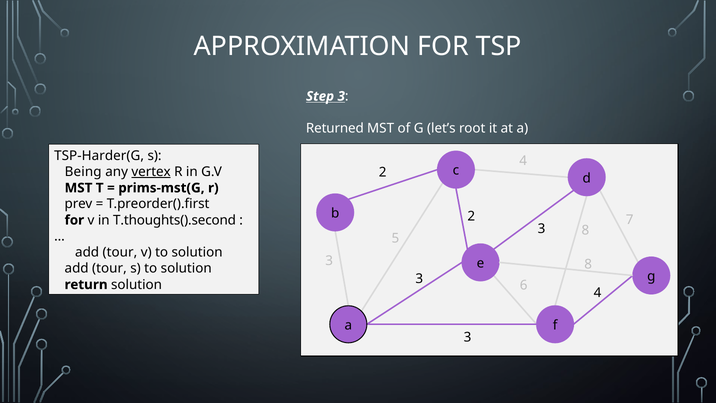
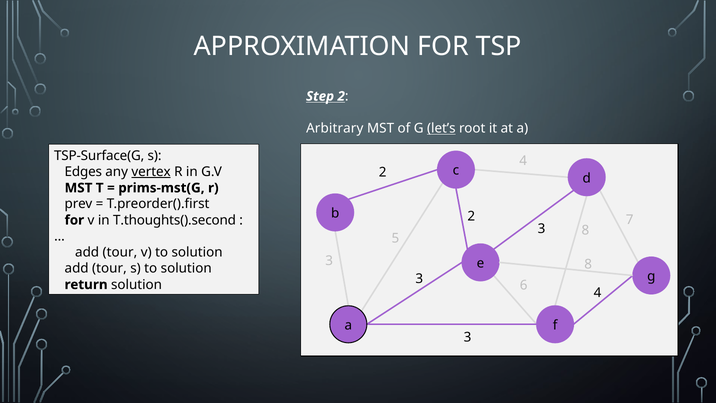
Step 3: 3 -> 2 (341, 96)
Returned: Returned -> Arbitrary (335, 128)
let’s underline: none -> present (441, 128)
TSP-Harder(G: TSP-Harder(G -> TSP-Surface(G (99, 156)
Being: Being -> Edges (83, 172)
